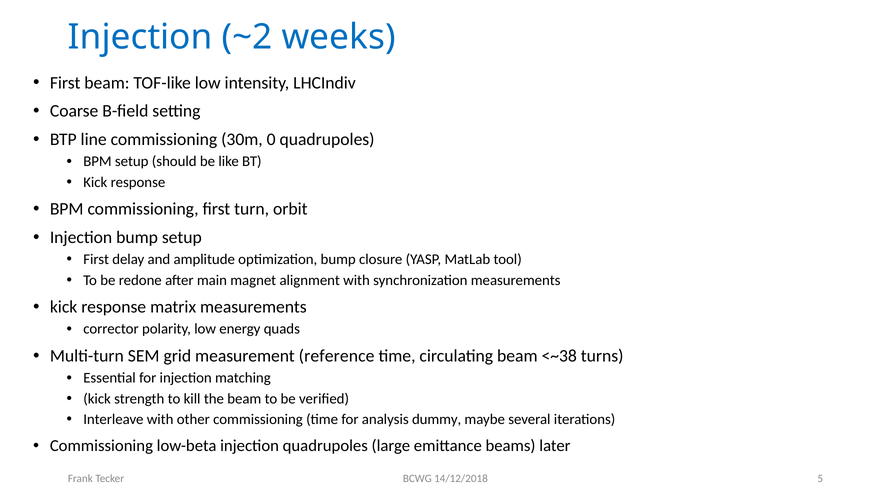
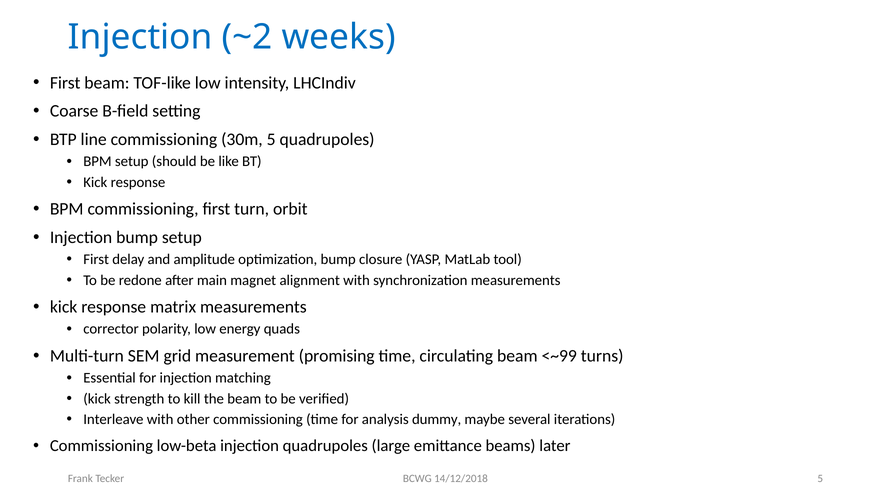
30m 0: 0 -> 5 (271, 139)
reference: reference -> promising (337, 356)
<~38: <~38 -> <~99 (559, 356)
